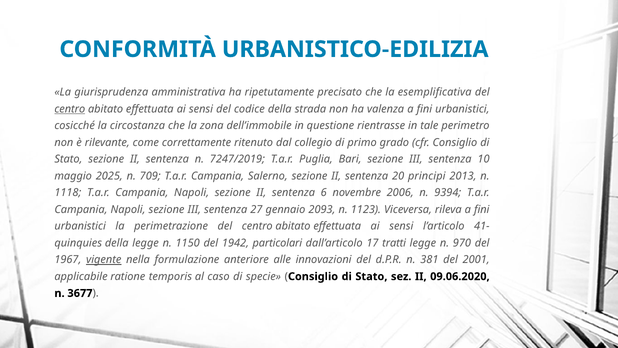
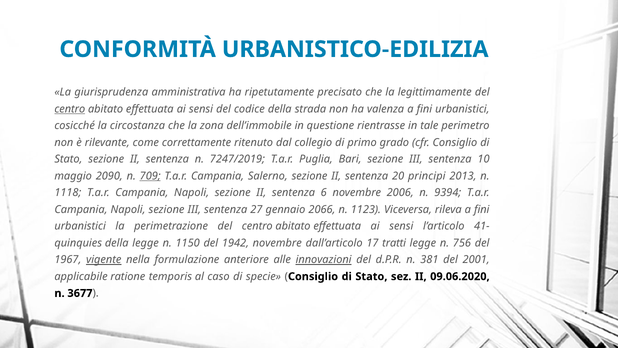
esemplificativa: esemplificativa -> legittimamente (435, 92)
2025: 2025 -> 2090 (109, 176)
709 underline: none -> present (150, 176)
2093: 2093 -> 2066 (322, 209)
1942 particolari: particolari -> novembre (277, 243)
970: 970 -> 756 (462, 243)
innovazioni underline: none -> present (324, 260)
